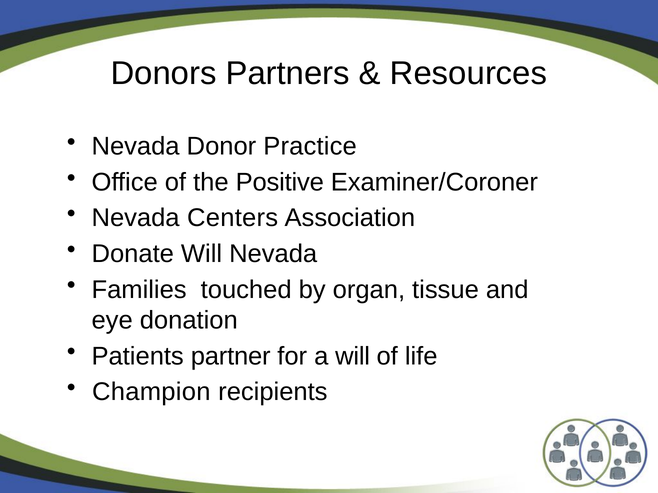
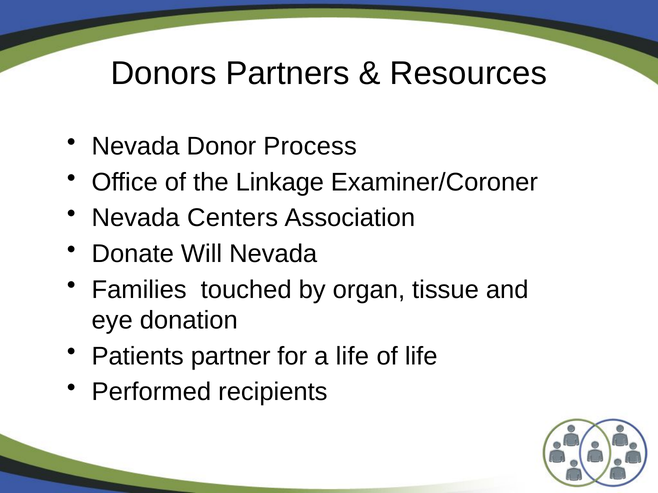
Practice: Practice -> Process (310, 147)
Positive: Positive -> Linkage (280, 182)
a will: will -> life (352, 357)
Champion: Champion -> Performed (151, 392)
